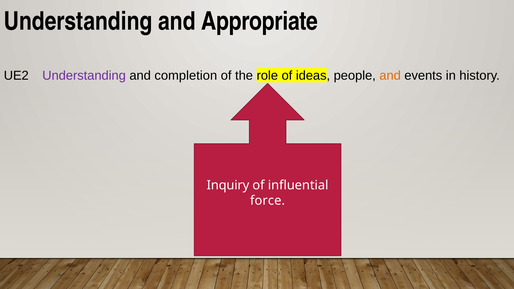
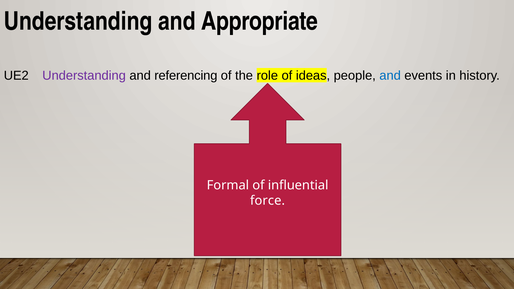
completion: completion -> referencing (186, 76)
and colour: orange -> blue (390, 76)
Inquiry: Inquiry -> Formal (228, 185)
